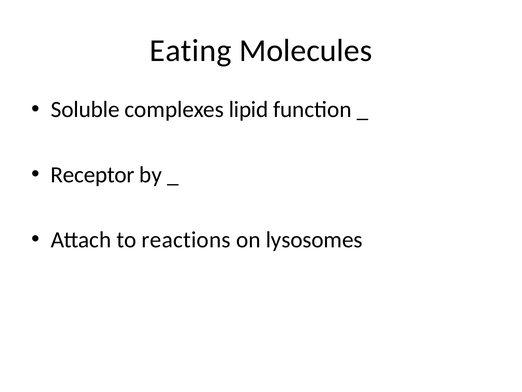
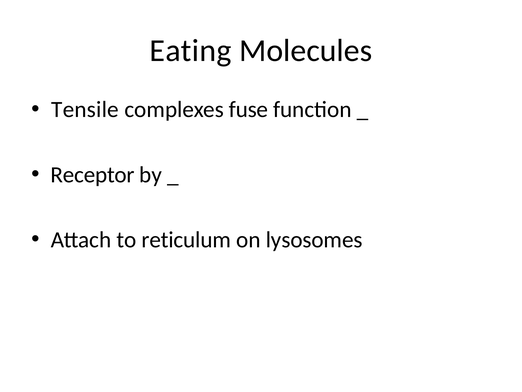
Soluble: Soluble -> Tensile (85, 110)
lipid: lipid -> fuse (249, 110)
reactions: reactions -> reticulum (186, 239)
